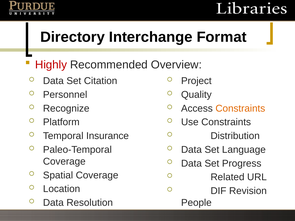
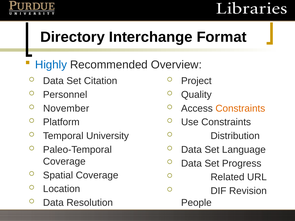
Highly colour: red -> blue (51, 65)
Recognize: Recognize -> November (66, 109)
Insurance: Insurance -> University (107, 136)
